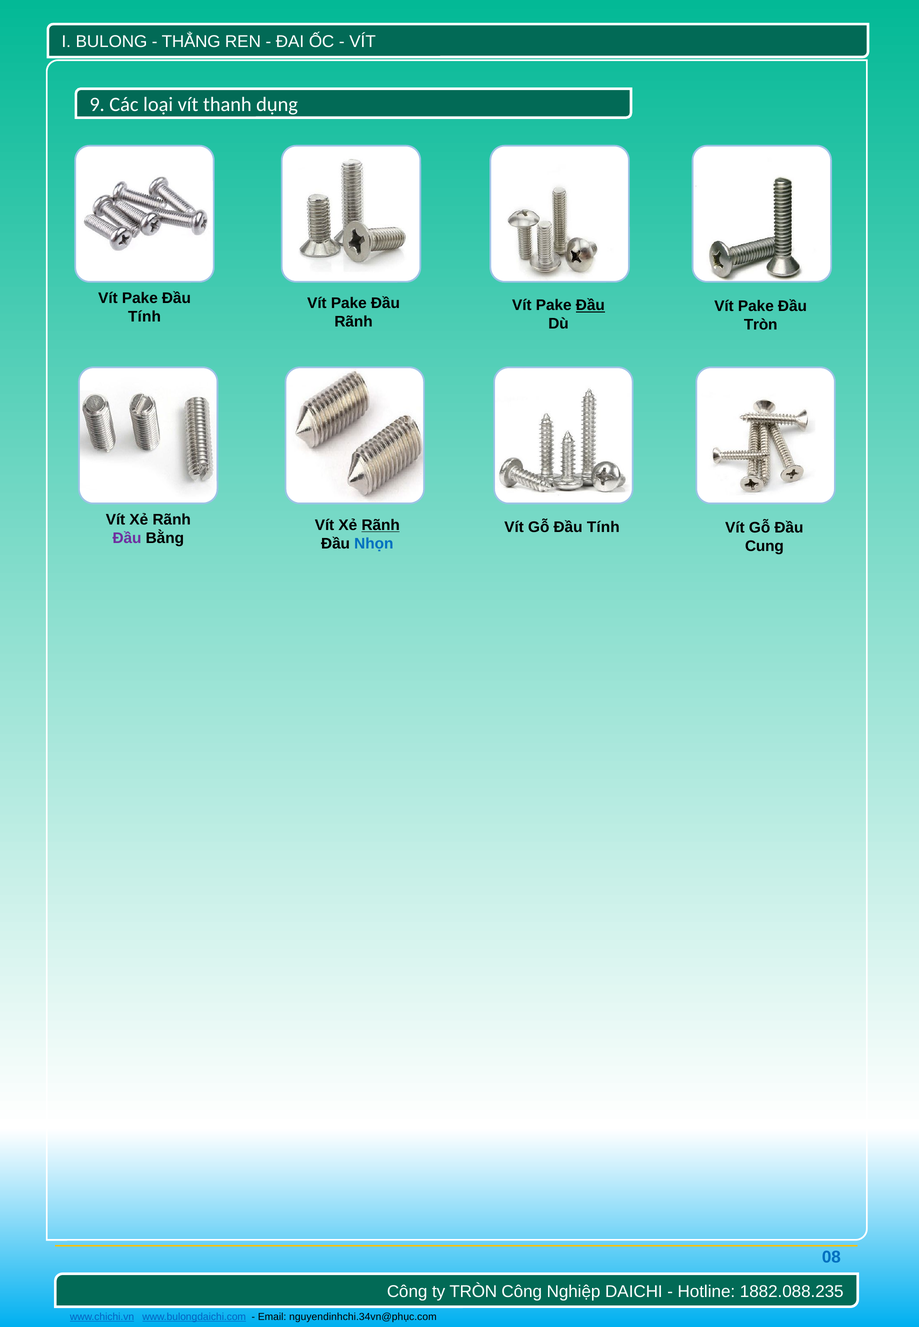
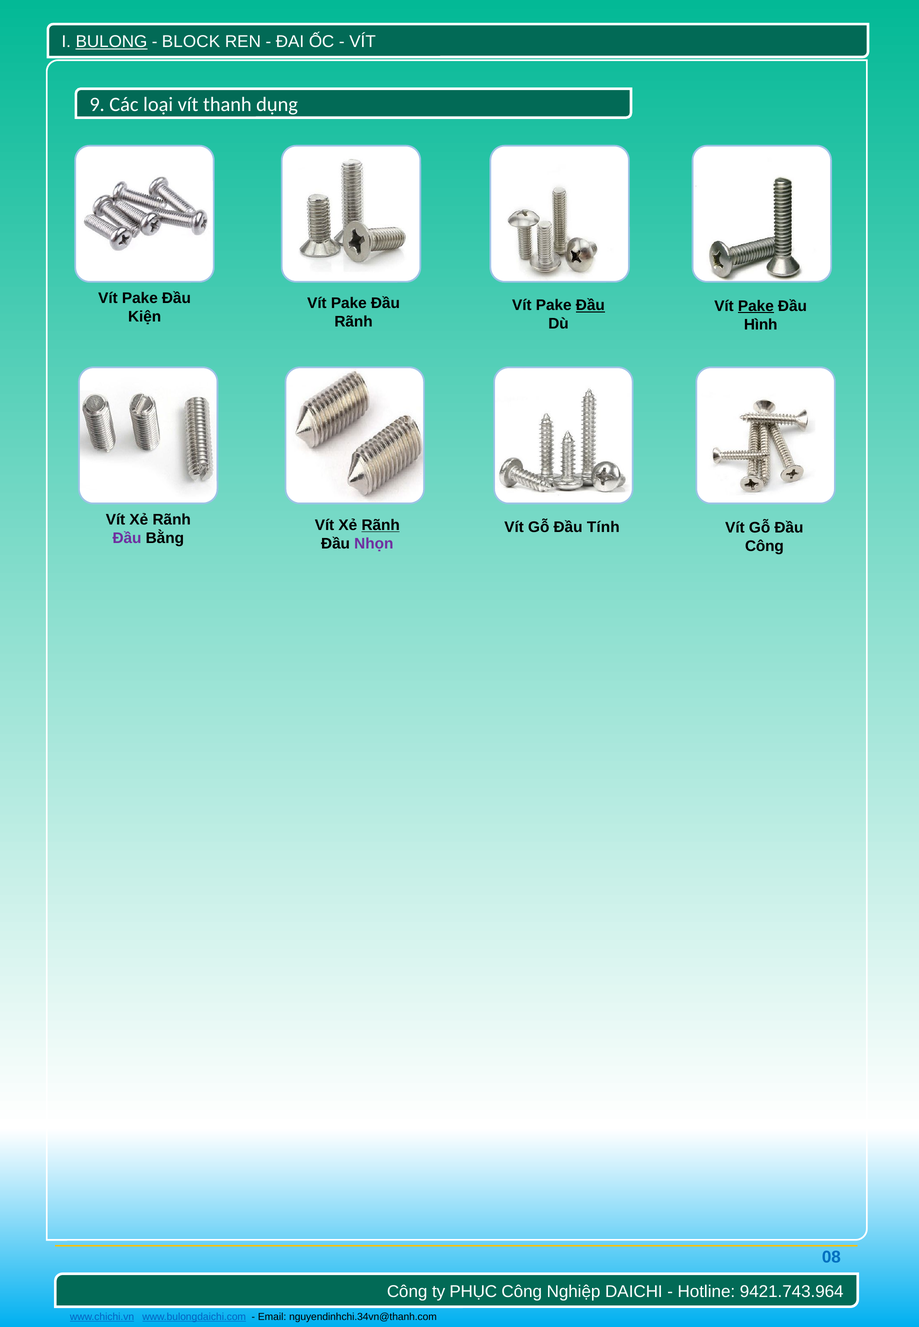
BULONG underline: none -> present (111, 42)
THẲNG: THẲNG -> BLOCK (191, 42)
Pake underline: none -> present (756, 306)
Tính: Tính -> Kiện (145, 317)
Tròn: Tròn -> Hình (761, 325)
Nhọn colour: blue -> purple (374, 544)
Cung: Cung -> Công (764, 546)
ty TRÒN: TRÒN -> PHỤC (473, 1292)
1882.088.235: 1882.088.235 -> 9421.743.964 (792, 1292)
nguyendinhchi.34vn@phục.com: nguyendinhchi.34vn@phục.com -> nguyendinhchi.34vn@thanh.com (363, 1317)
